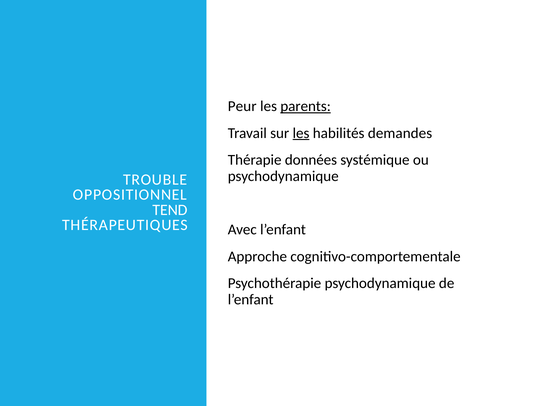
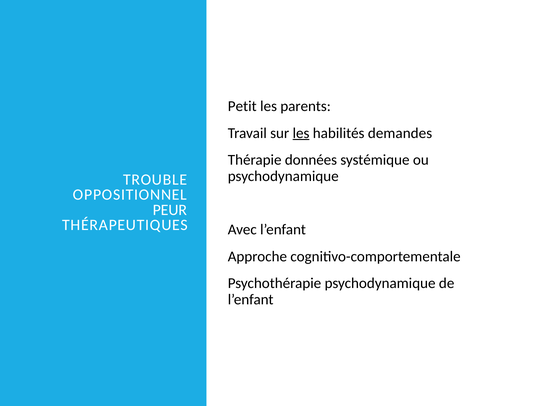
Peur: Peur -> Petit (242, 106)
parents underline: present -> none (306, 106)
TEND: TEND -> PEUR (170, 210)
